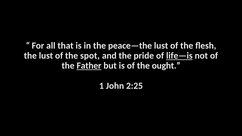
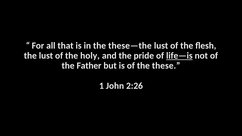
peace—the: peace—the -> these—the (130, 46)
spot: spot -> holy (90, 56)
Father underline: present -> none (89, 66)
ought: ought -> these (166, 66)
2:25: 2:25 -> 2:26 (134, 86)
